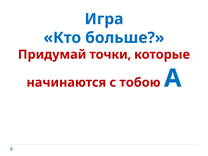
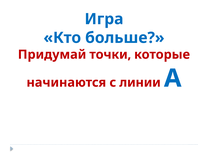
тобою: тобою -> линии (140, 83)
